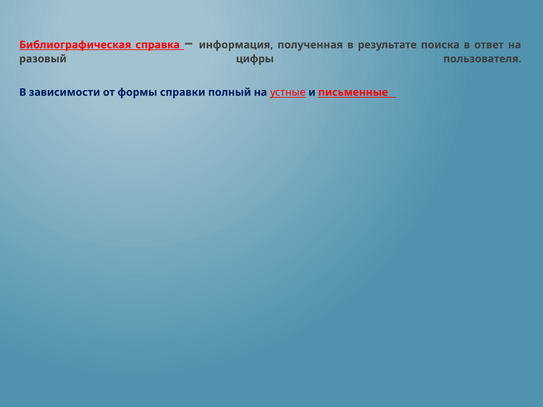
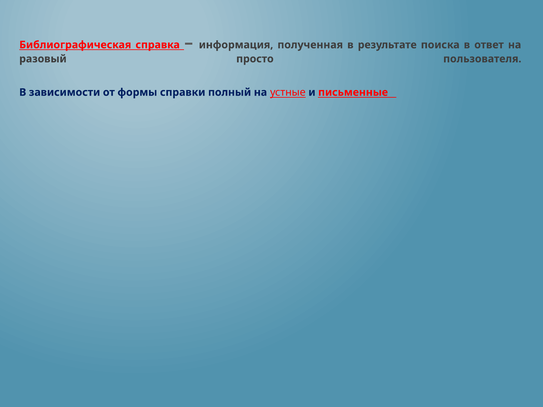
цифры: цифры -> просто (255, 59)
